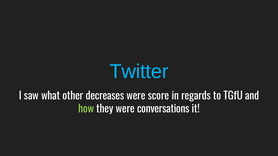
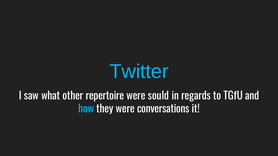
decreases: decreases -> repertoire (105, 96)
score: score -> sould (158, 96)
how colour: light green -> light blue (86, 109)
